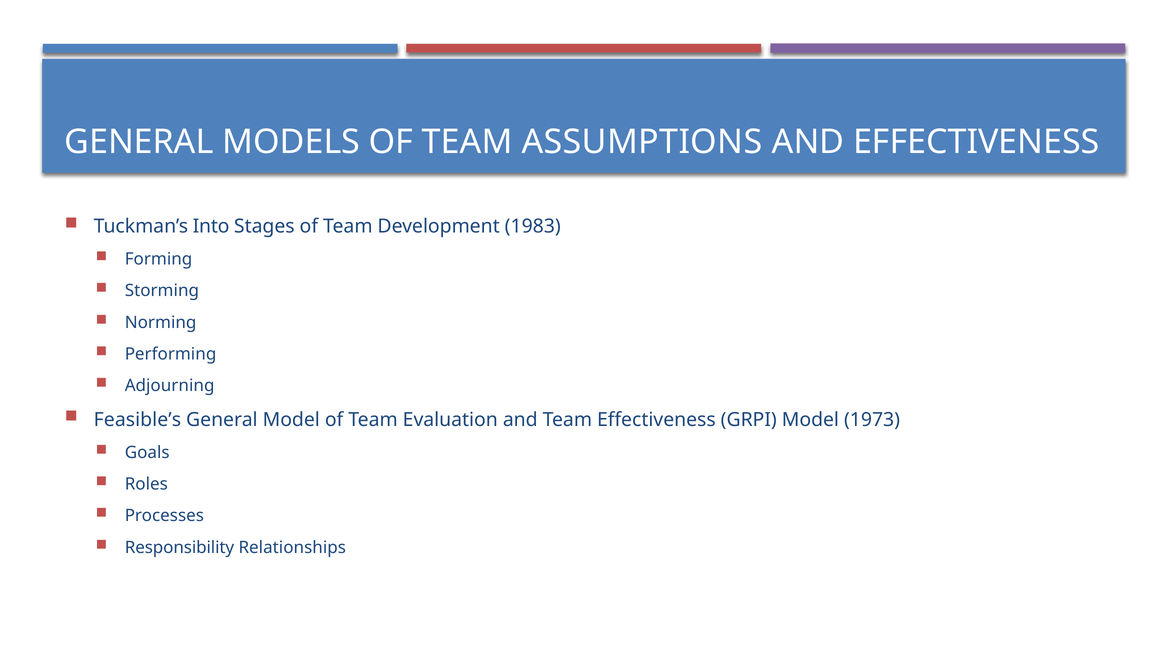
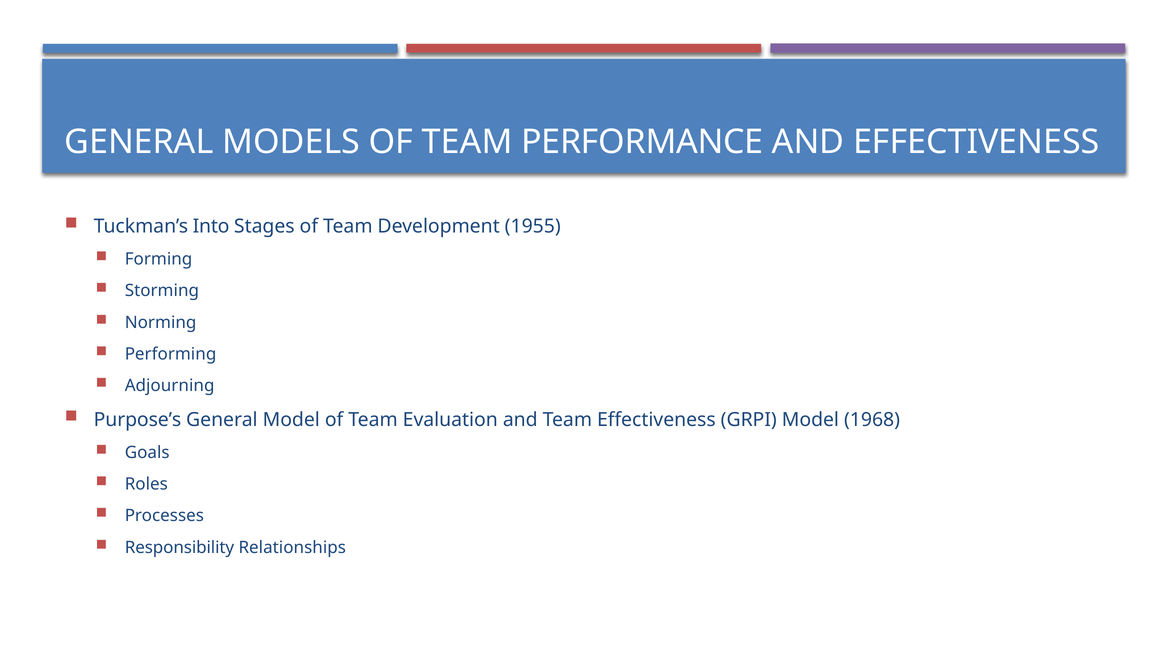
ASSUMPTIONS: ASSUMPTIONS -> PERFORMANCE (642, 142)
1983: 1983 -> 1955 (533, 226)
Feasible’s: Feasible’s -> Purpose’s (137, 420)
1973: 1973 -> 1968 (872, 420)
